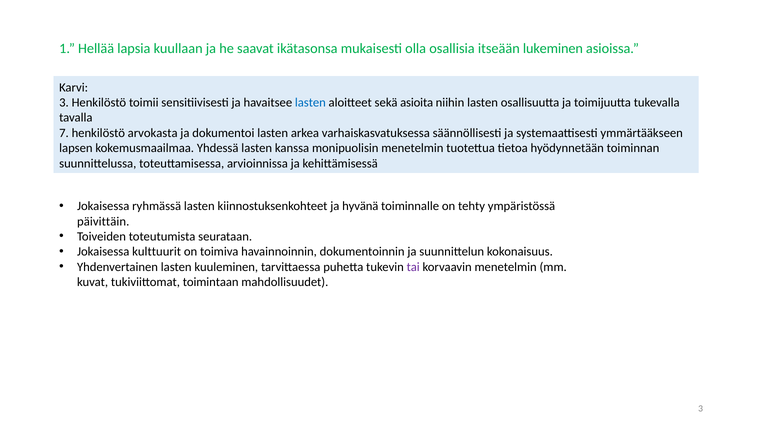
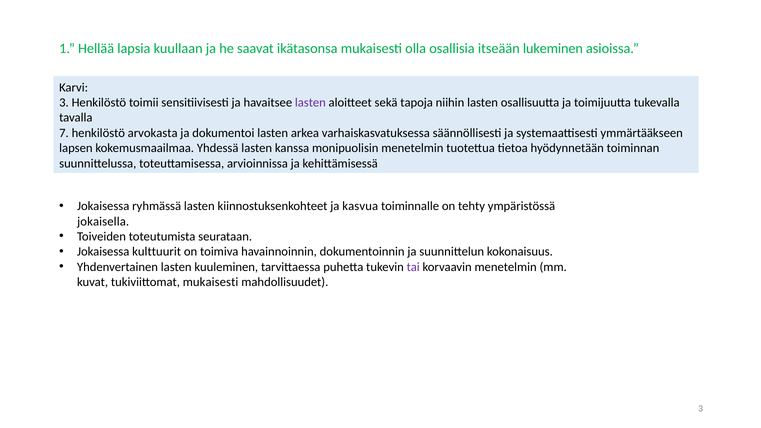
lasten colour: blue -> purple (310, 103)
asioita: asioita -> tapoja (417, 103)
hyvänä: hyvänä -> kasvua (360, 206)
päivittäin: päivittäin -> jokaisella (103, 221)
tukiviittomat toimintaan: toimintaan -> mukaisesti (211, 282)
